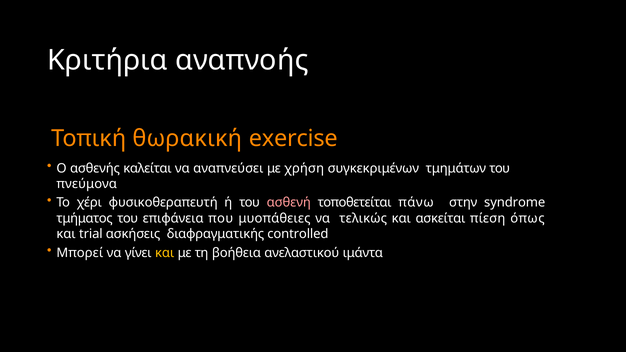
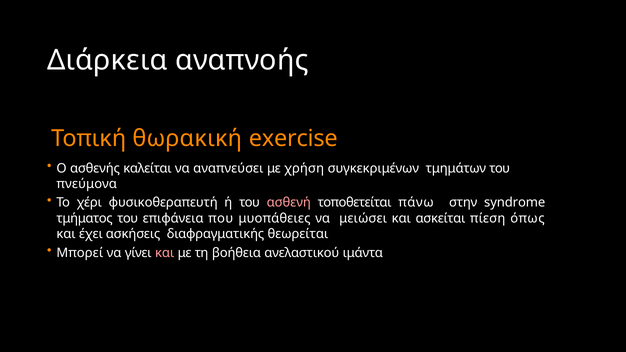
Κριτήρια: Κριτήρια -> Διάρκεια (107, 60)
τελικώς: τελικώς -> μειώσει (363, 218)
trial: trial -> έχει (91, 234)
controlled: controlled -> θεωρείται (298, 234)
και colour: yellow -> pink (165, 253)
